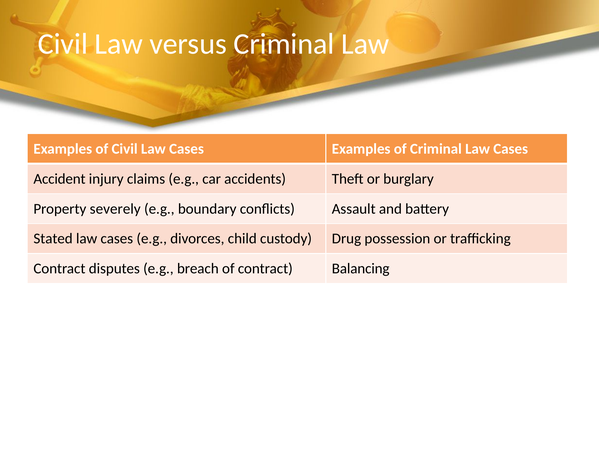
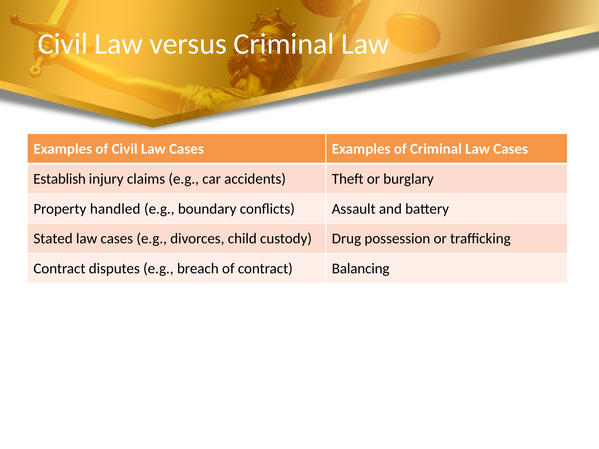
Accident: Accident -> Establish (60, 179)
severely: severely -> handled (115, 209)
